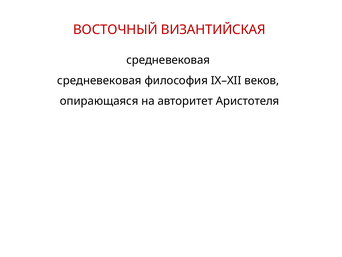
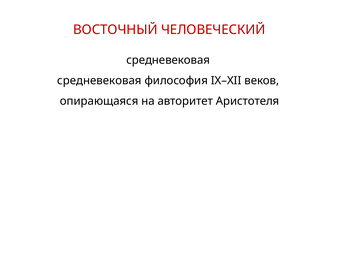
ВИЗАНТИЙСКАЯ: ВИЗАНТИЙСКАЯ -> ЧЕЛОВЕЧЕСКИЙ (213, 30)
